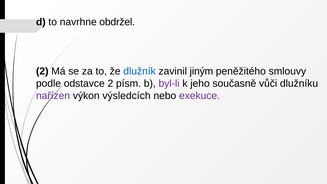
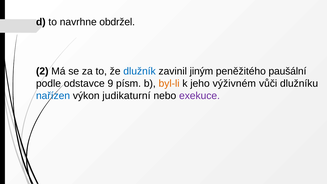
smlouvy: smlouvy -> paušální (287, 71)
odstavce 2: 2 -> 9 (110, 83)
byl-li colour: purple -> orange (169, 83)
současně: současně -> výživném (234, 83)
nařízen colour: purple -> blue (53, 96)
výsledcích: výsledcích -> judikaturní (126, 96)
